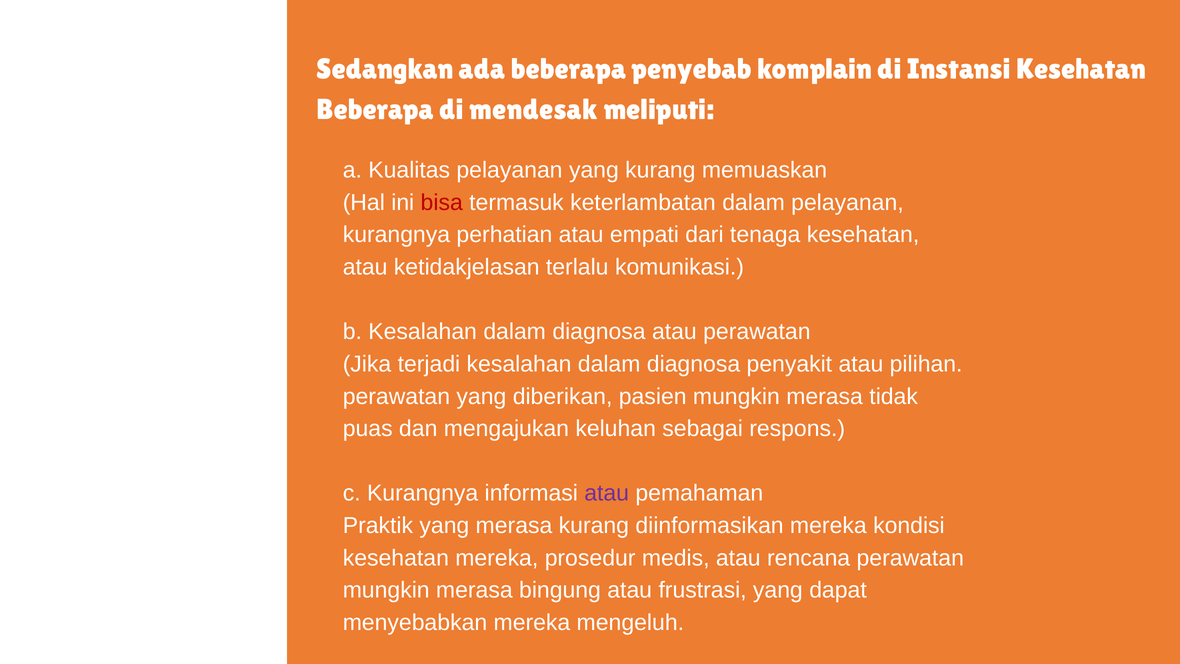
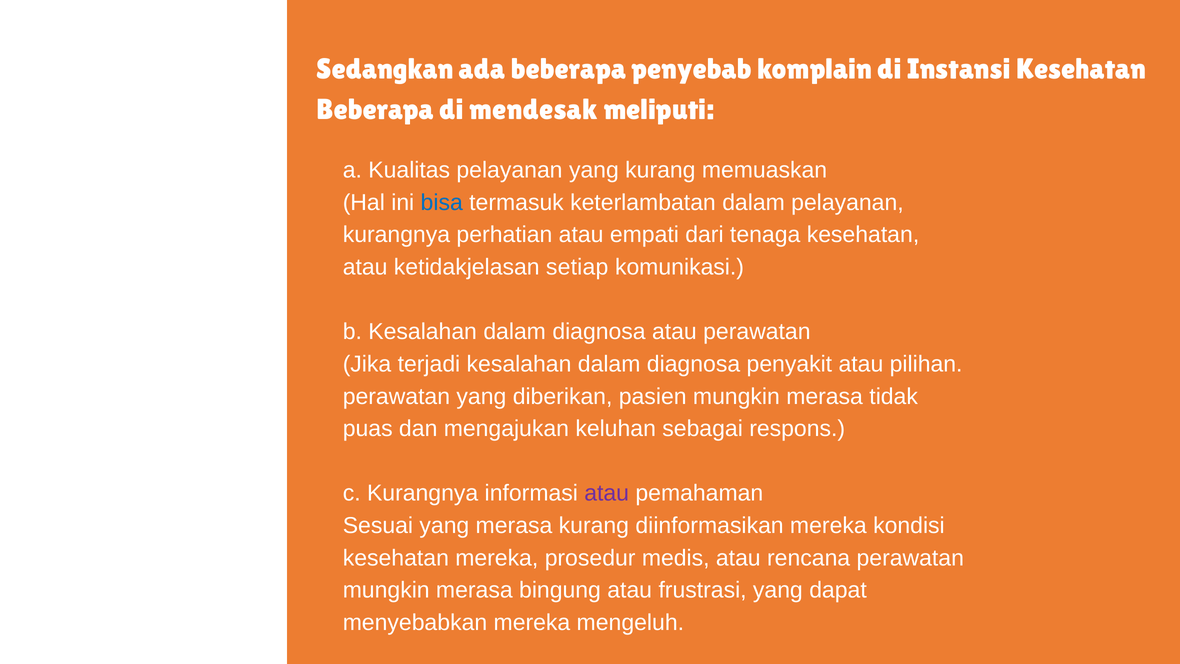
bisa colour: red -> blue (442, 202)
terlalu: terlalu -> setiap (577, 267)
Praktik: Praktik -> Sesuai (378, 525)
